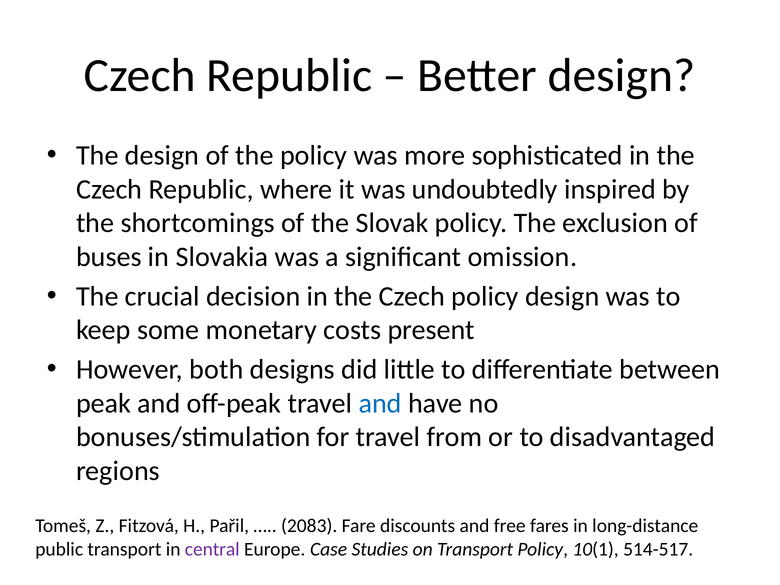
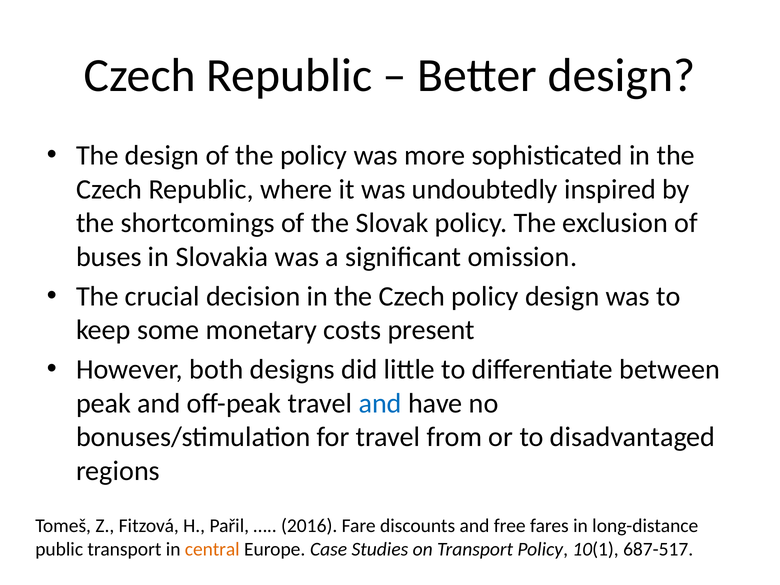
2083: 2083 -> 2016 (309, 526)
central colour: purple -> orange (212, 549)
514-517: 514-517 -> 687-517 (658, 549)
